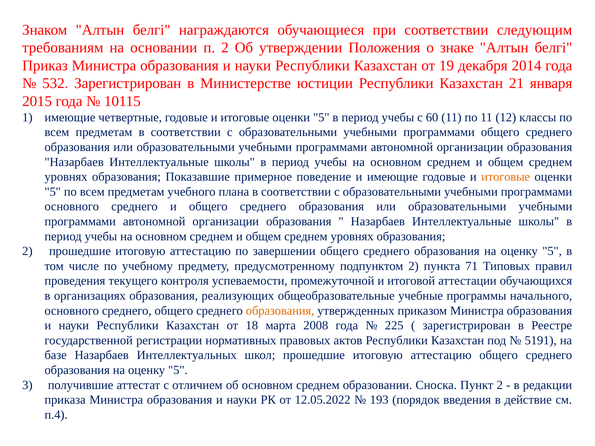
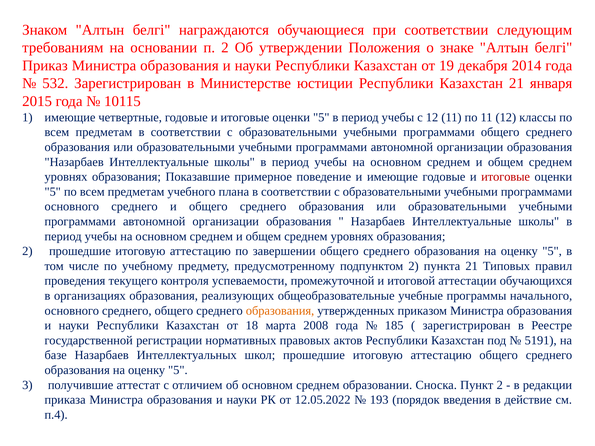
с 60: 60 -> 12 (432, 117)
итоговые colour: orange -> red (506, 177)
пункта 71: 71 -> 21 (472, 266)
225: 225 -> 185 (394, 326)
